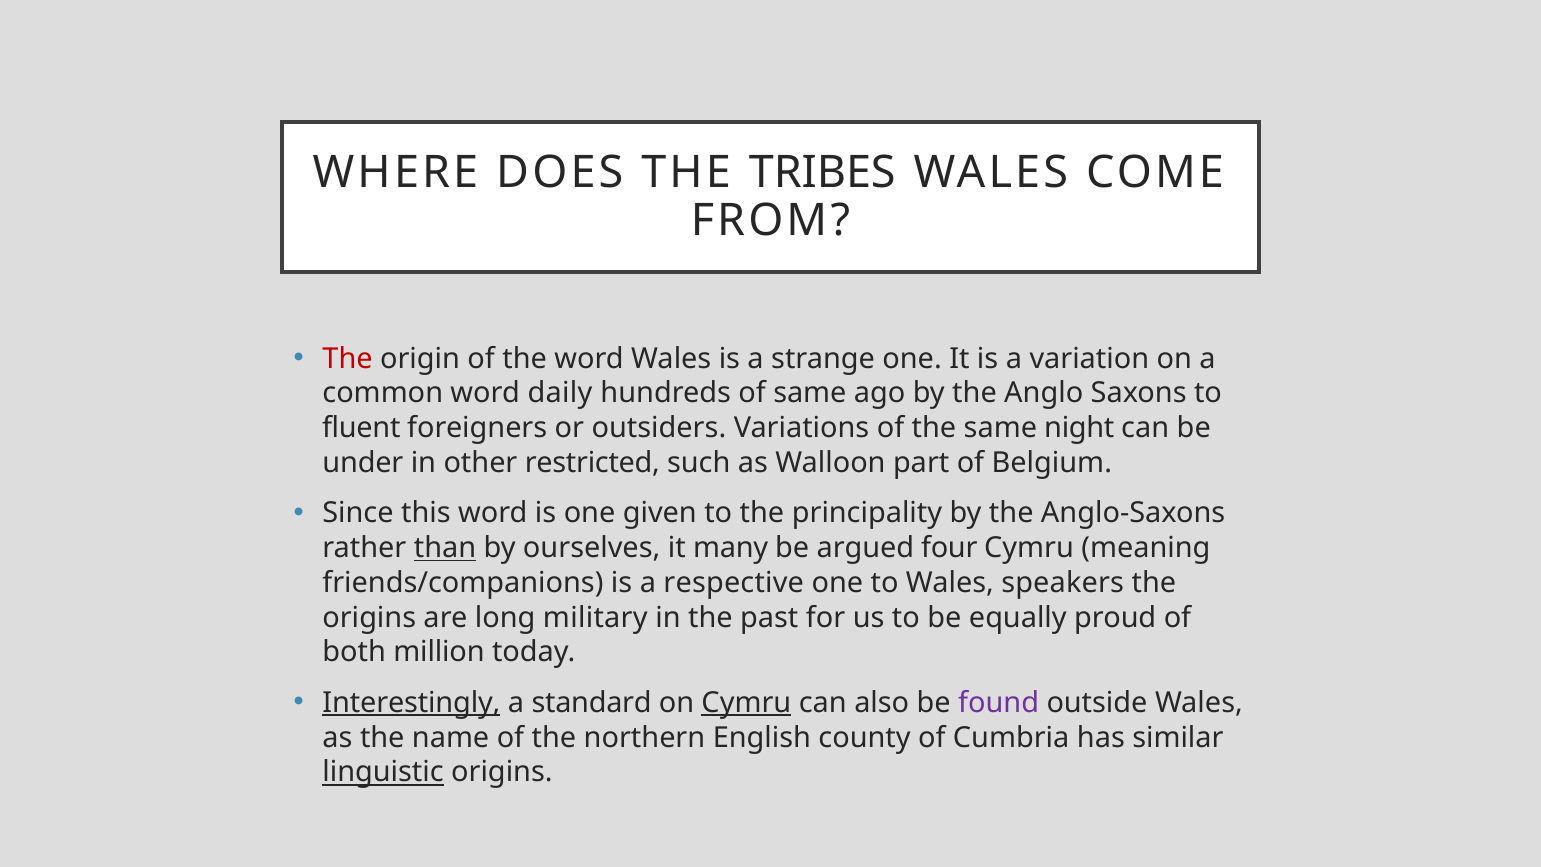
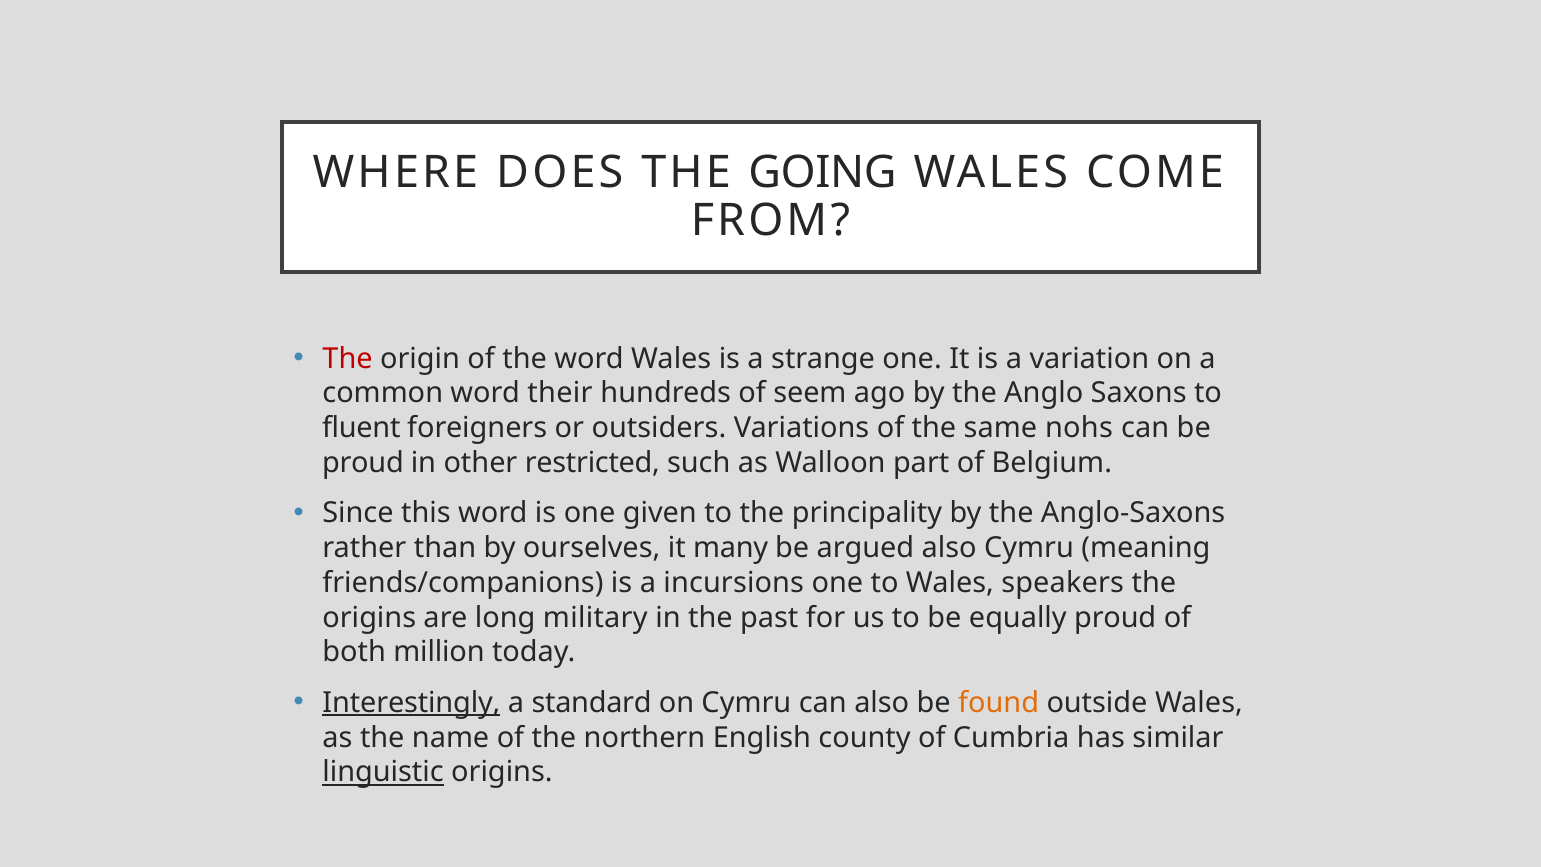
TRIBES: TRIBES -> GOING (822, 172)
daily: daily -> their (560, 393)
of same: same -> seem (810, 393)
night: night -> nohs (1079, 428)
under: under -> proud (363, 463)
than underline: present -> none (445, 548)
argued four: four -> also (949, 548)
respective: respective -> incursions (734, 583)
Cymru underline: present -> none (746, 703)
found colour: purple -> orange (999, 703)
